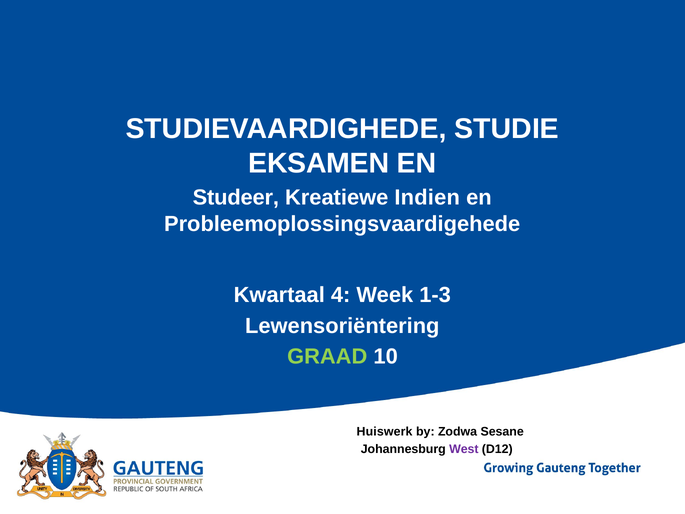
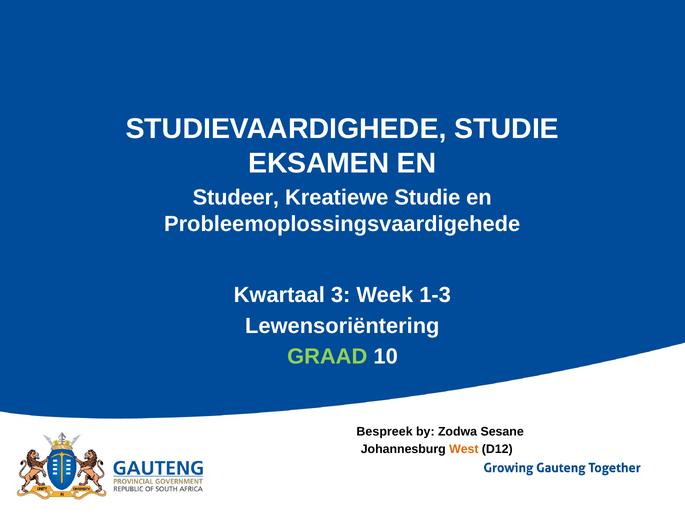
Kreatiewe Indien: Indien -> Studie (427, 197)
4: 4 -> 3 (341, 295)
Huiswerk: Huiswerk -> Bespreek (385, 432)
West colour: purple -> orange (464, 449)
